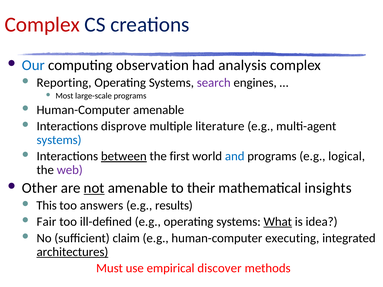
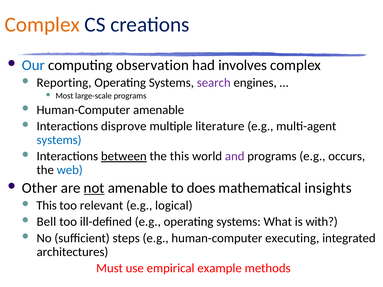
Complex colour: red -> orange (42, 25)
analysis: analysis -> involves (243, 65)
the first: first -> this (179, 156)
and colour: blue -> purple (235, 156)
logical: logical -> occurs (347, 156)
web colour: purple -> blue (70, 170)
their: their -> does (201, 188)
answers: answers -> relevant (102, 206)
results: results -> logical (174, 206)
Fair: Fair -> Bell (46, 222)
What underline: present -> none (278, 222)
idea: idea -> with (322, 222)
claim: claim -> steps (126, 238)
architectures underline: present -> none (72, 252)
discover: discover -> example (220, 268)
